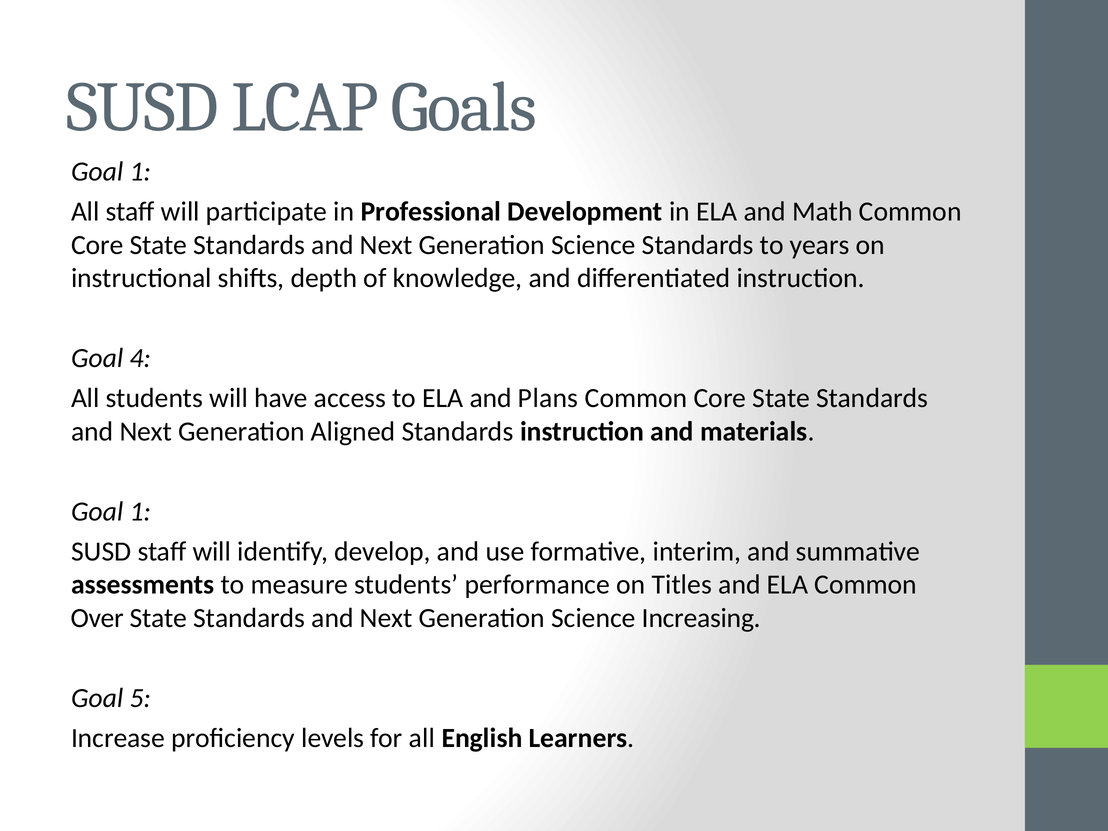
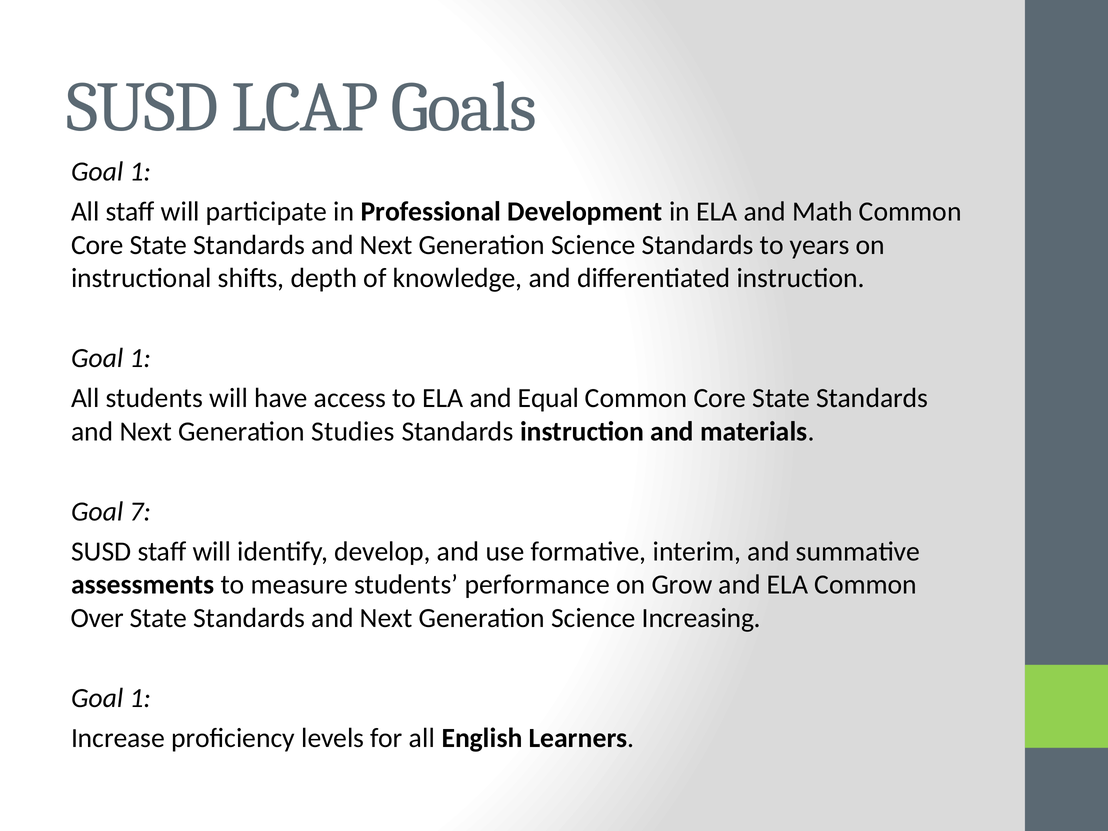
4: 4 -> 1 (140, 358)
Plans: Plans -> Equal (548, 398)
Aligned: Aligned -> Studies (353, 432)
1: 1 -> 7 (140, 512)
Titles: Titles -> Grow (682, 585)
5: 5 -> 1 (140, 698)
